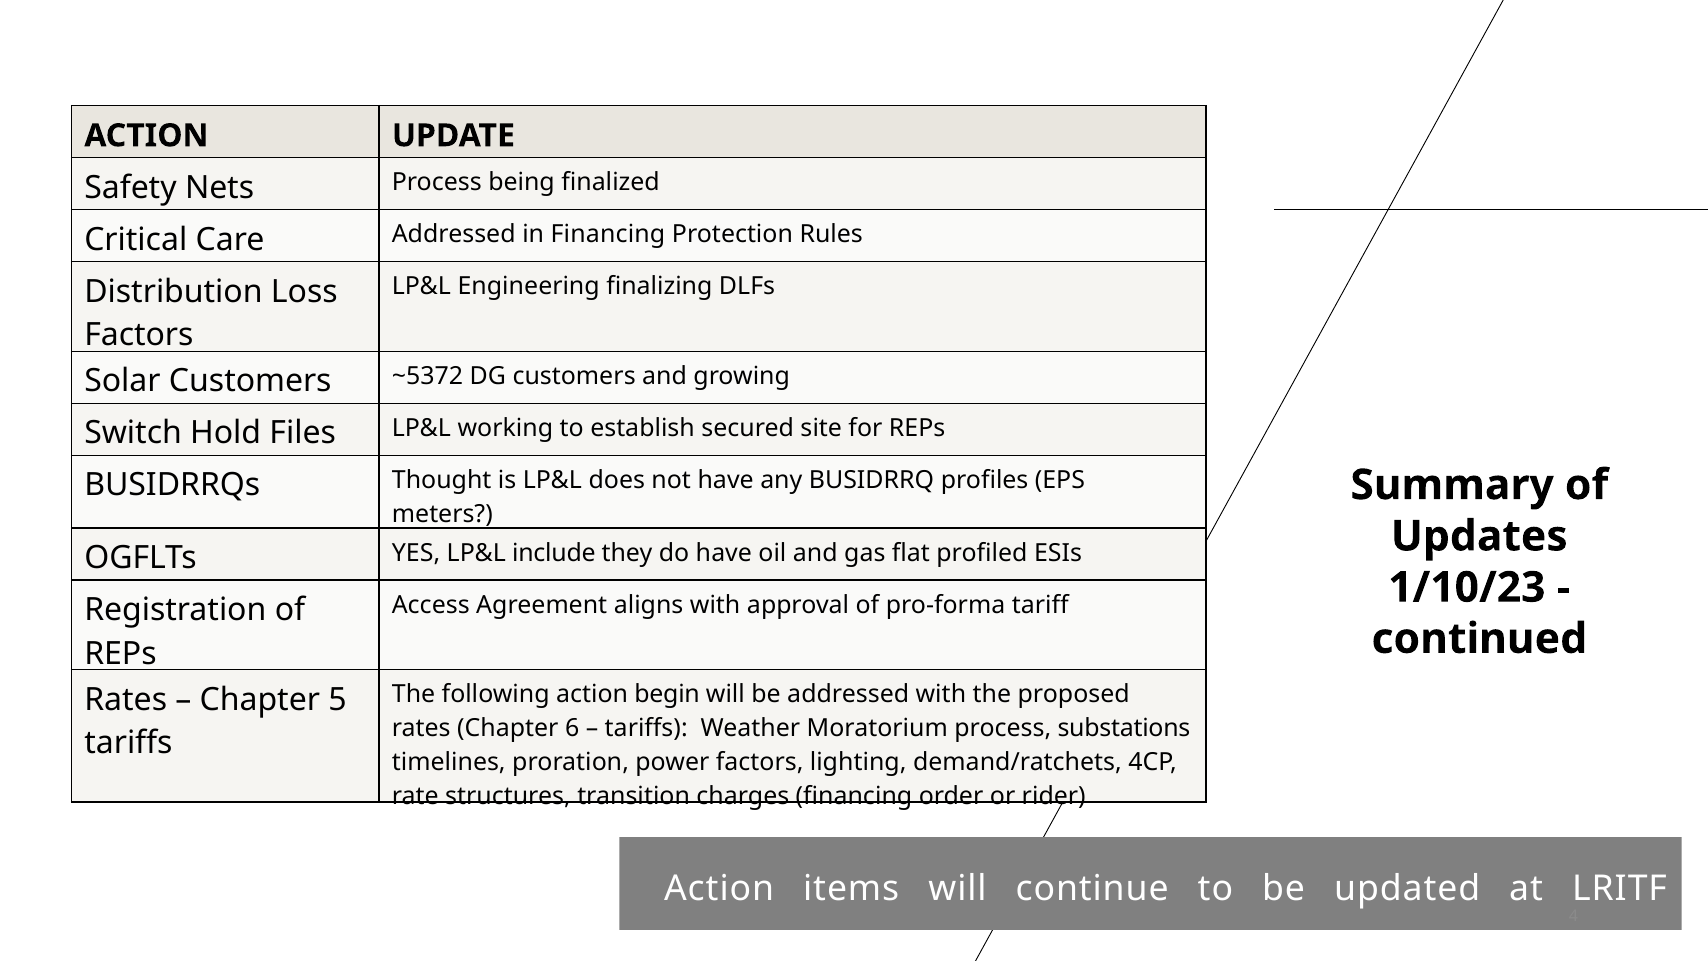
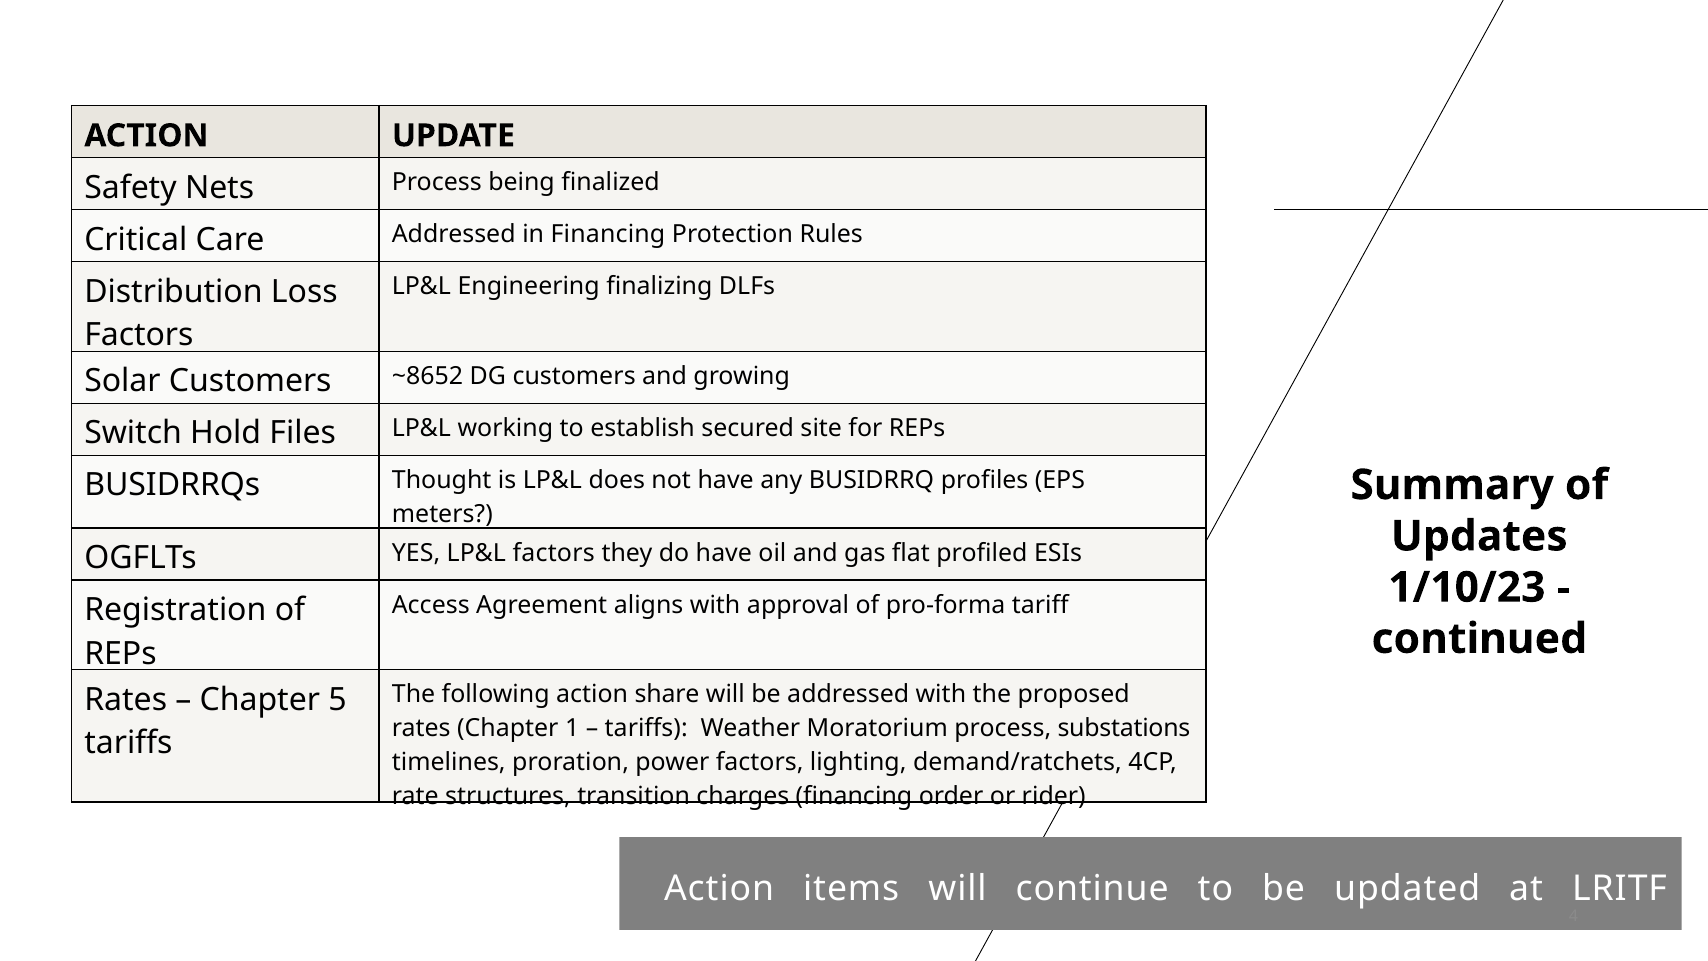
~5372: ~5372 -> ~8652 (428, 376)
LP&L include: include -> factors (554, 553)
begin: begin -> share (667, 694)
6: 6 -> 1 (572, 728)
